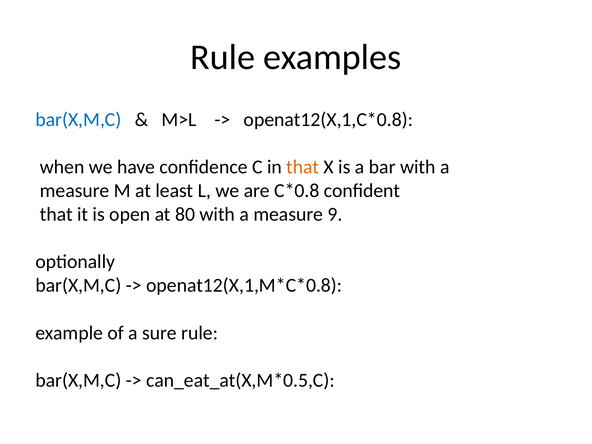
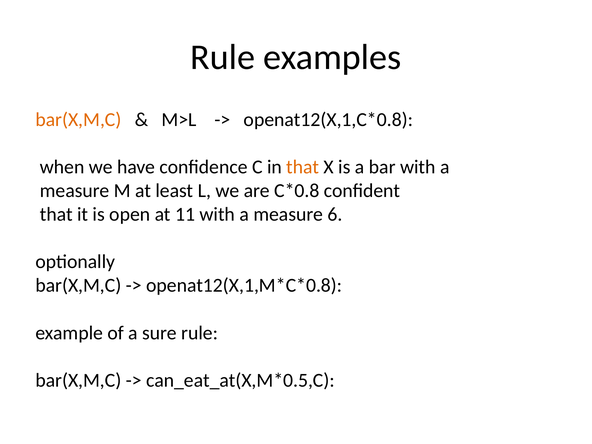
bar(X,M,C colour: blue -> orange (78, 120)
80: 80 -> 11 (185, 214)
9: 9 -> 6 (335, 214)
